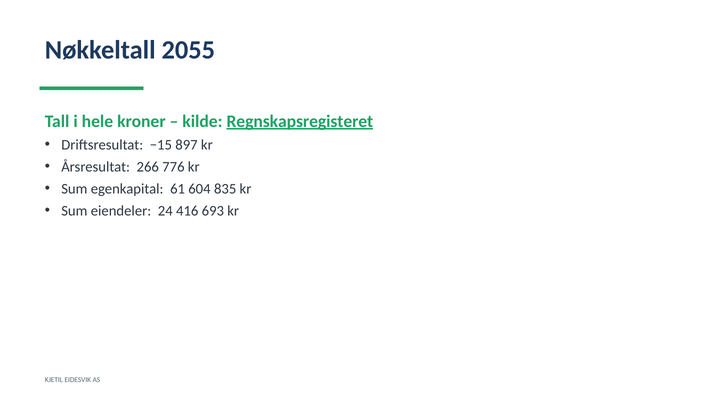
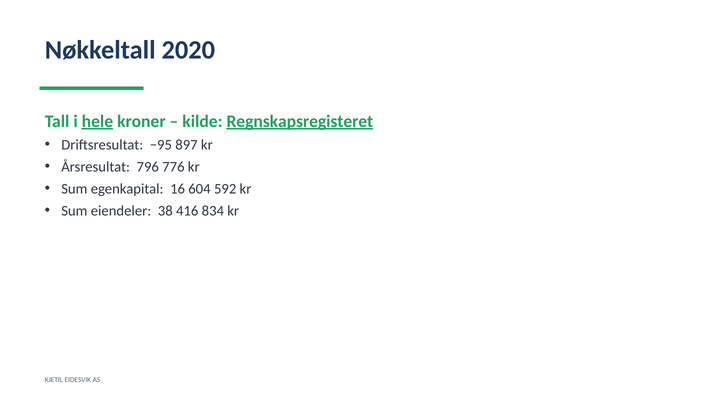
2055: 2055 -> 2020 (188, 50)
hele underline: none -> present (97, 121)
−15: −15 -> −95 (161, 145)
266: 266 -> 796 (148, 167)
61: 61 -> 16 (178, 189)
835: 835 -> 592 (225, 189)
24: 24 -> 38 (165, 211)
693: 693 -> 834 (213, 211)
